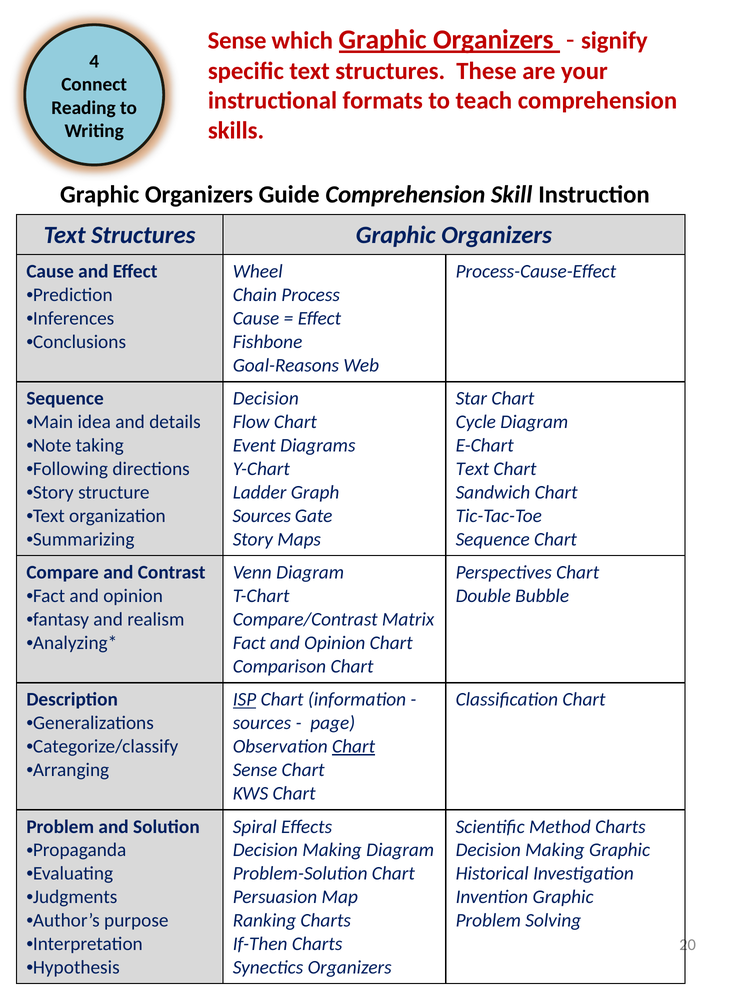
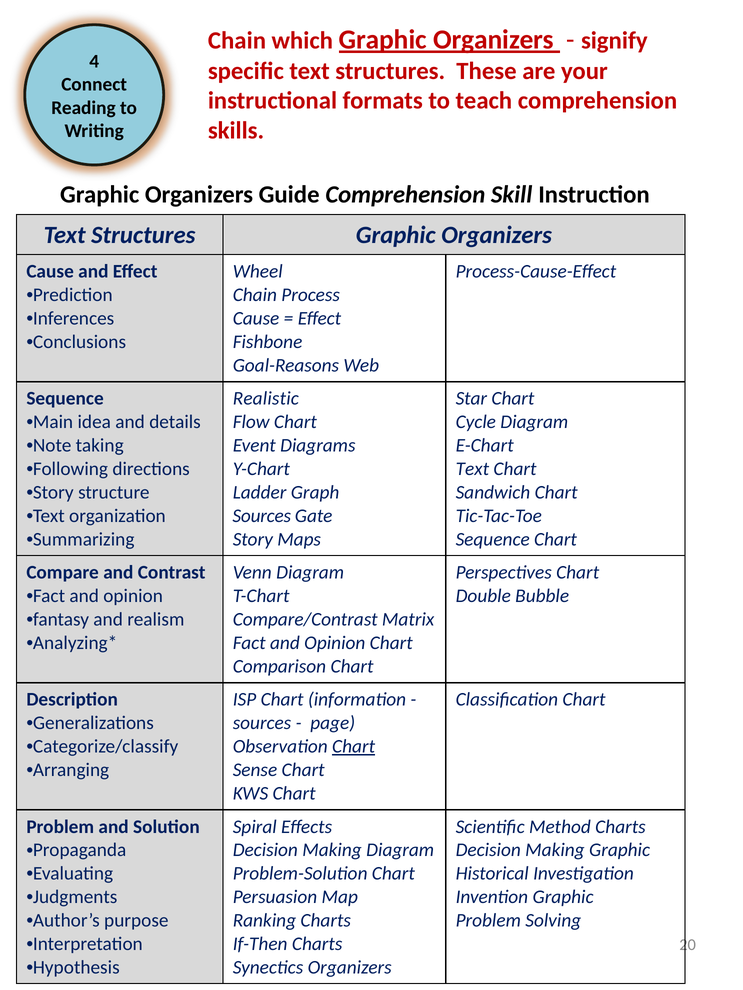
Sense: Sense -> Chain (237, 41)
Decision: Decision -> Realistic (266, 399)
ISP underline: present -> none (245, 700)
